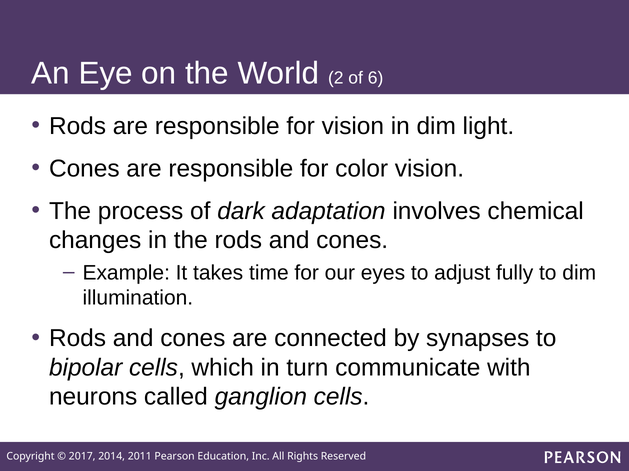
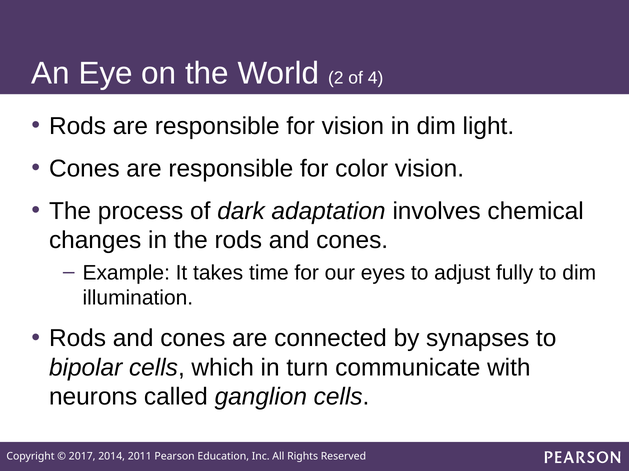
6: 6 -> 4 (376, 78)
